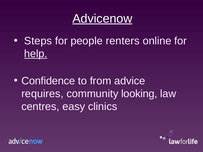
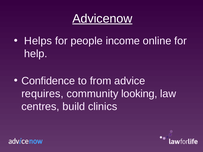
Steps: Steps -> Helps (38, 41)
renters: renters -> income (123, 41)
help underline: present -> none (36, 54)
easy: easy -> build (74, 107)
